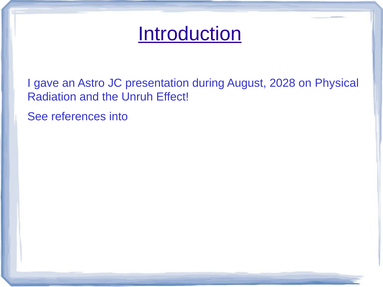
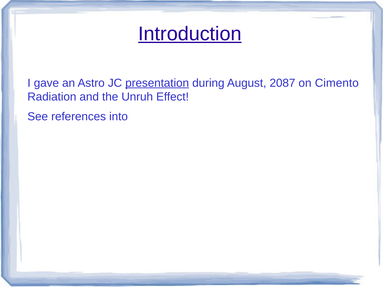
presentation underline: none -> present (157, 83)
2028: 2028 -> 2087 (282, 83)
Physical: Physical -> Cimento (337, 83)
